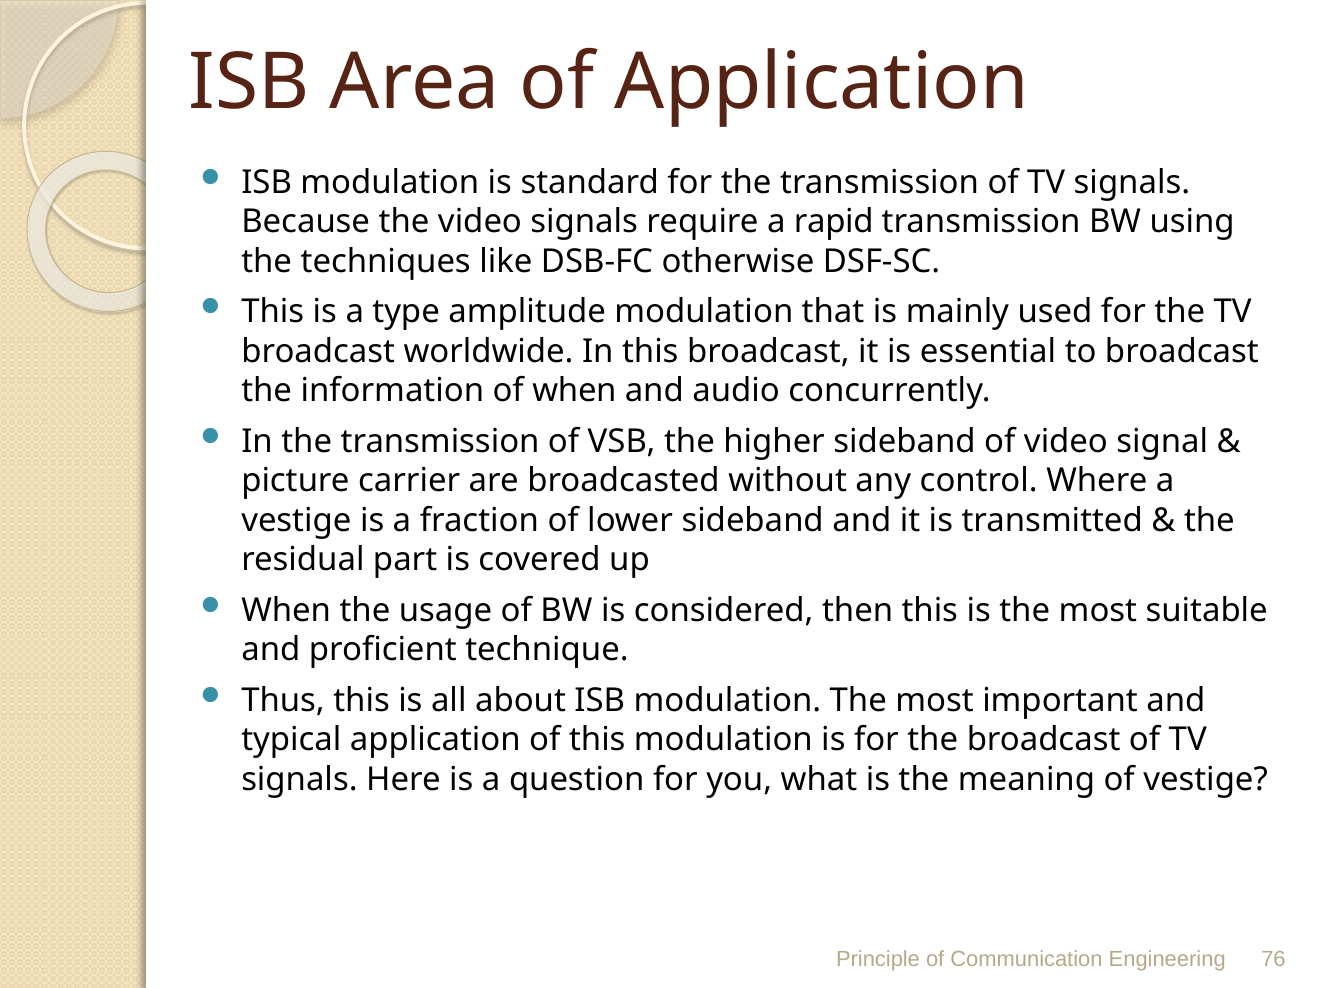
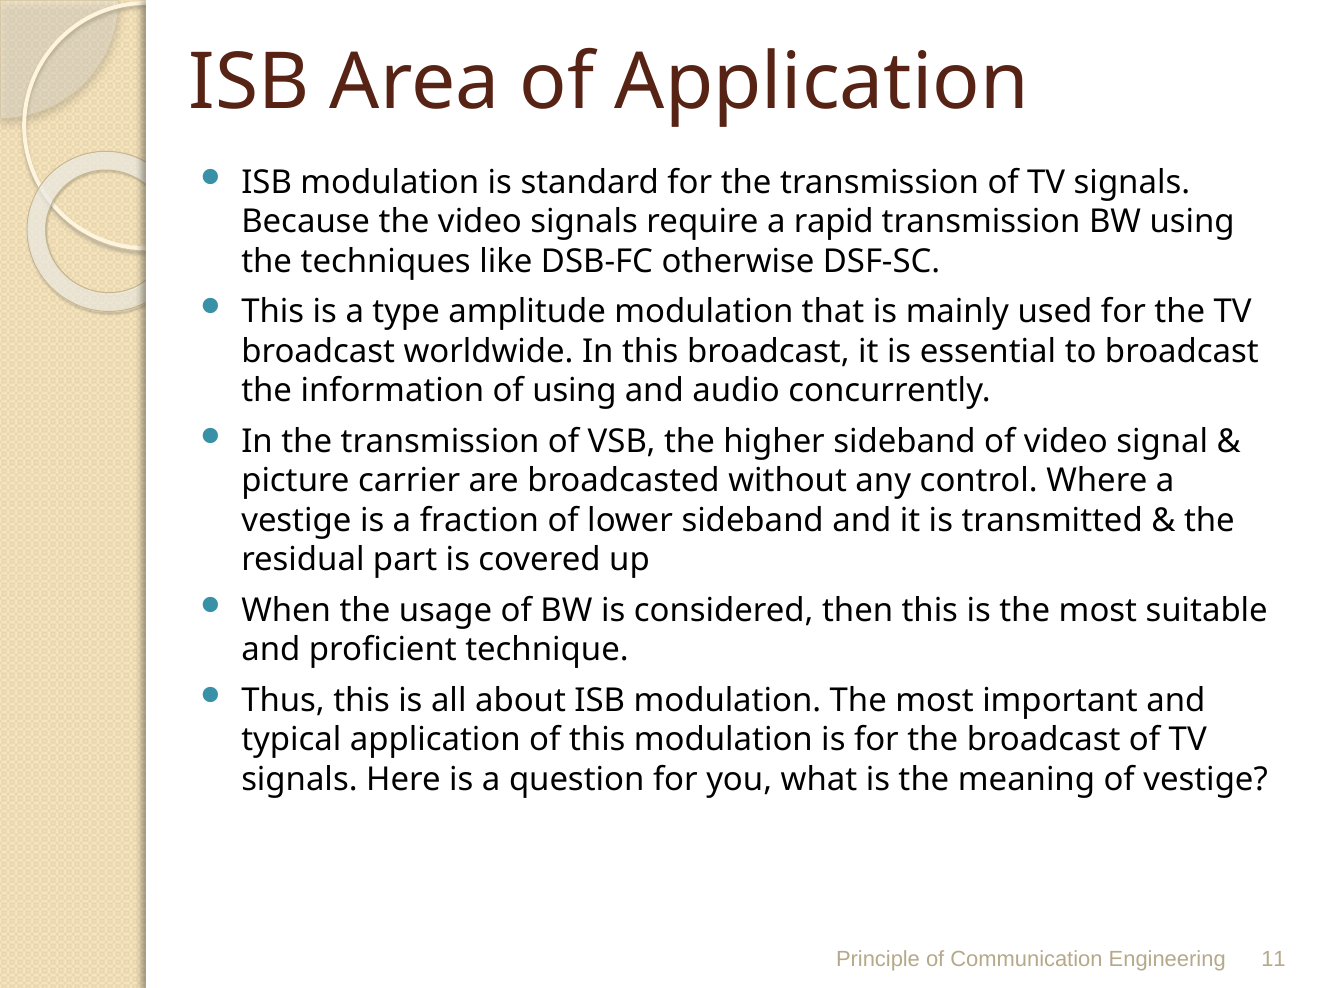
of when: when -> using (574, 391)
76: 76 -> 11 (1274, 959)
